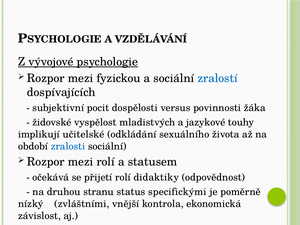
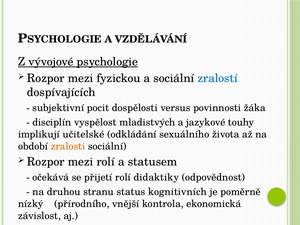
židovské: židovské -> disciplín (52, 122)
zralosti colour: blue -> orange (68, 146)
specifickými: specifickými -> kognitivních (177, 192)
zvláštními: zvláštními -> přírodního (82, 204)
